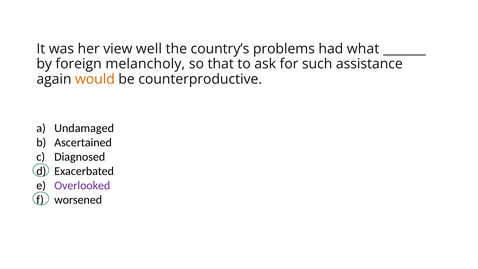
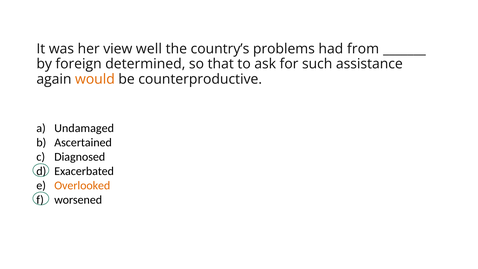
what: what -> from (363, 49)
melancholy: melancholy -> determined (145, 64)
Overlooked colour: purple -> orange (82, 185)
